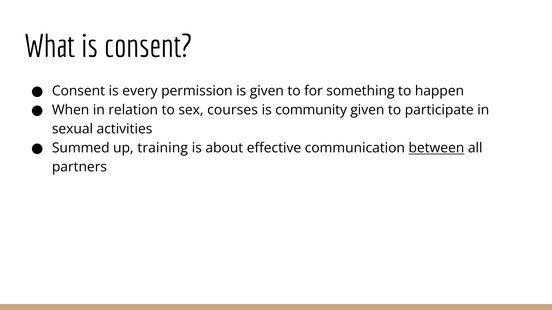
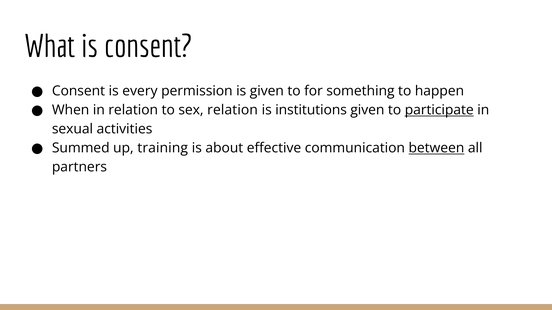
sex courses: courses -> relation (233, 110)
community: community -> institutions (311, 110)
participate underline: none -> present (439, 110)
